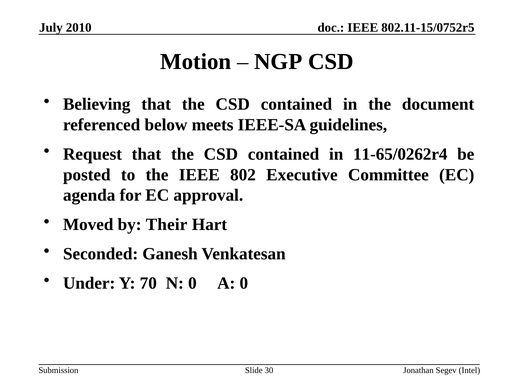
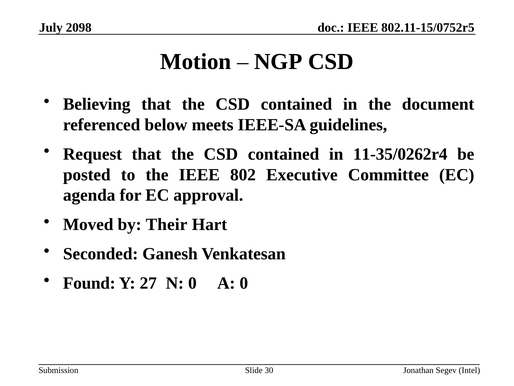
2010: 2010 -> 2098 (79, 27)
11-65/0262r4: 11-65/0262r4 -> 11-35/0262r4 (400, 154)
Under: Under -> Found (89, 283)
70: 70 -> 27 (148, 283)
